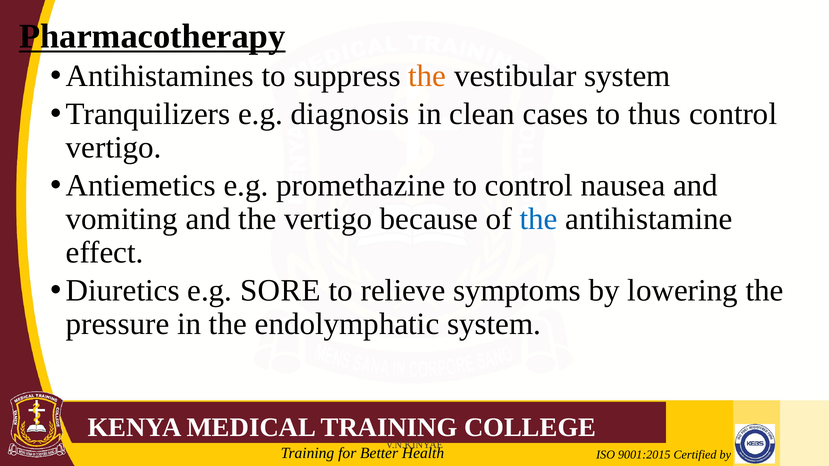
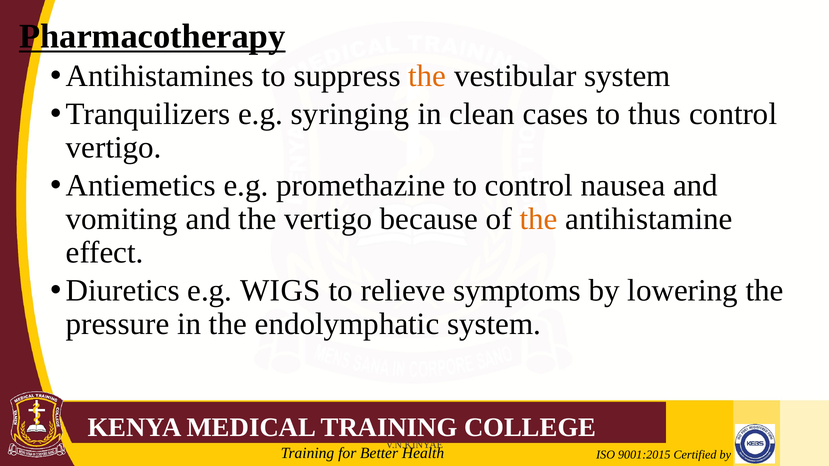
diagnosis: diagnosis -> syringing (350, 114)
the colour: blue -> orange (539, 219)
SORE: SORE -> WIGS (280, 291)
